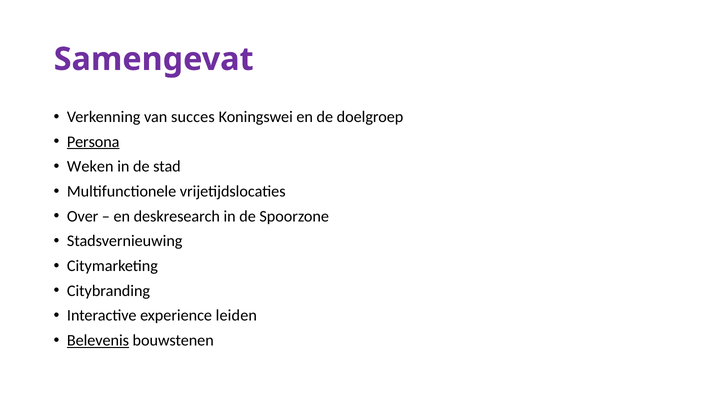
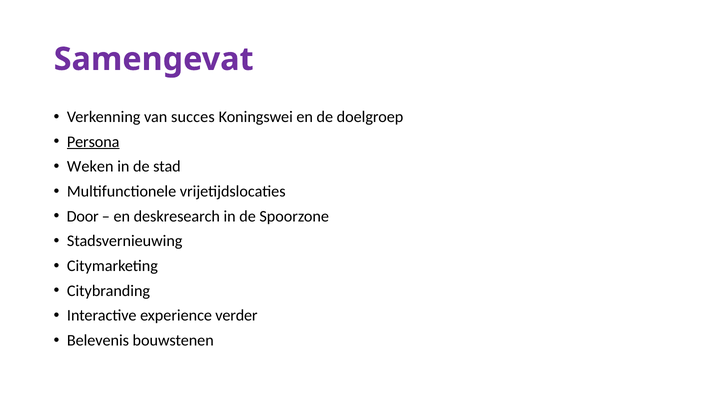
Over: Over -> Door (83, 216)
leiden: leiden -> verder (236, 315)
Belevenis underline: present -> none (98, 340)
